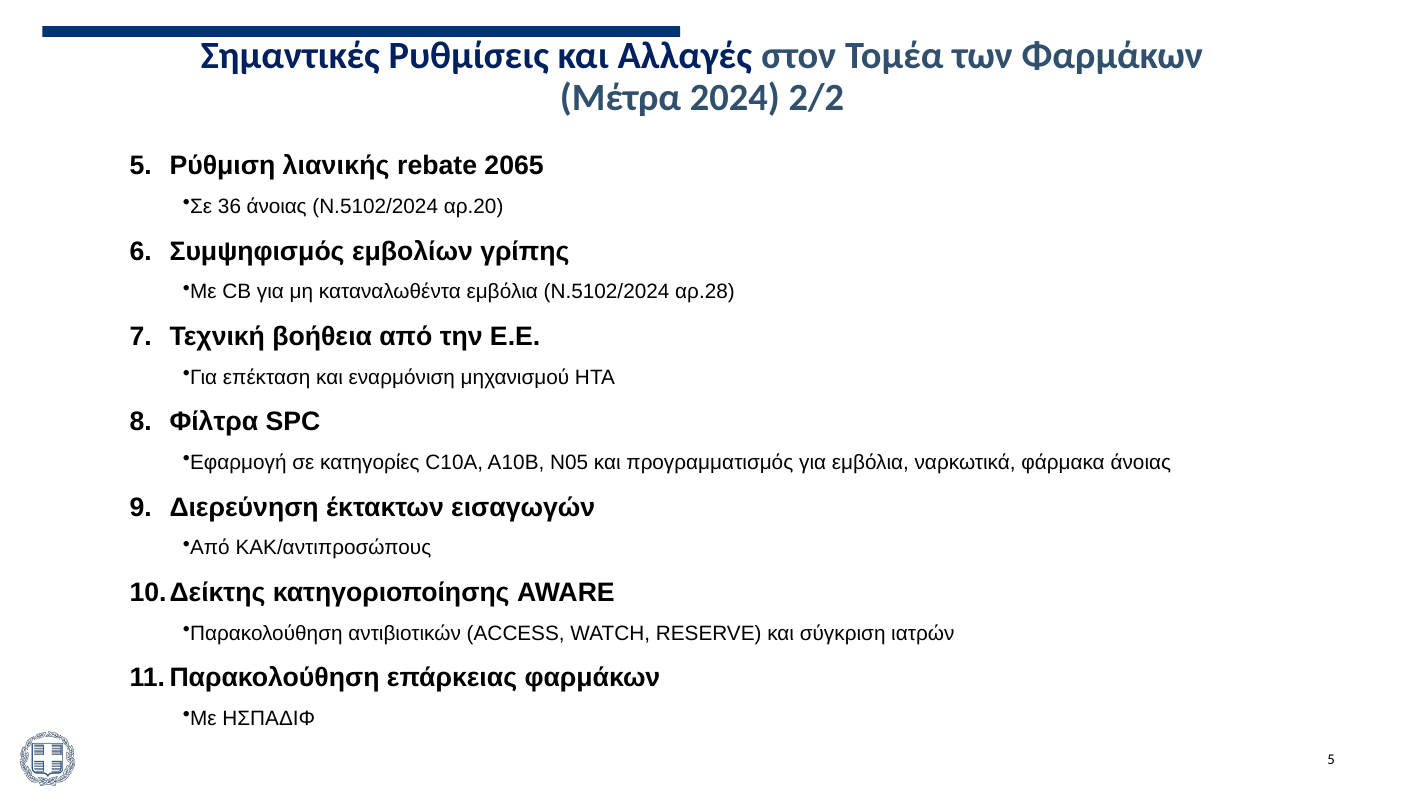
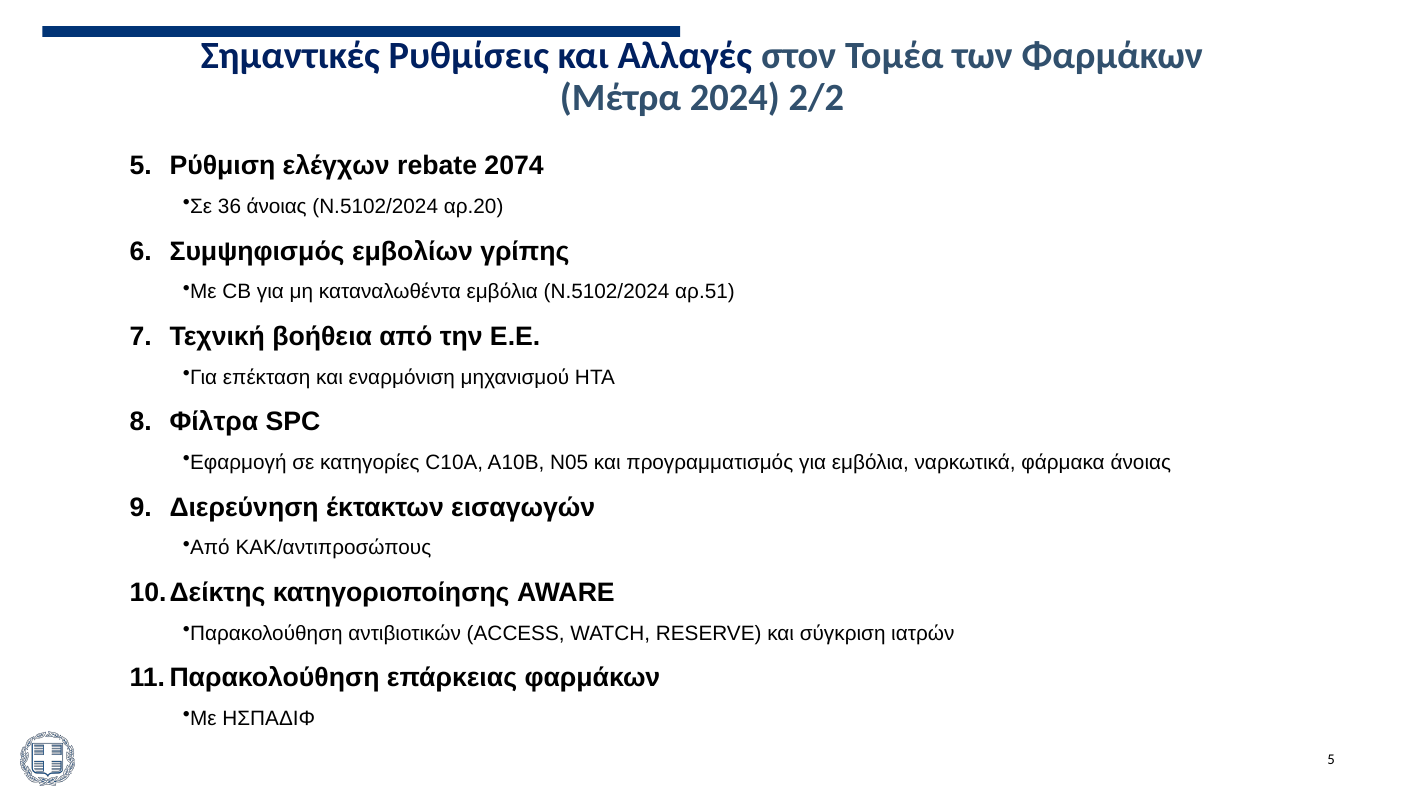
λιανικής: λιανικής -> ελέγχων (336, 166)
2065: 2065 -> 2074 (514, 166)
αρ.28: αρ.28 -> αρ.51 (705, 292)
